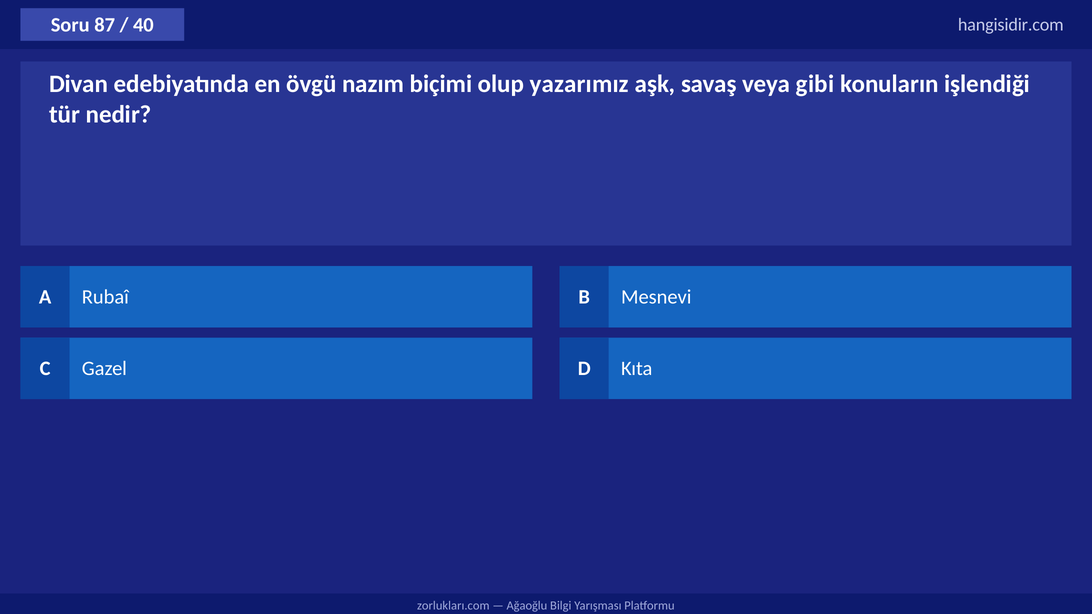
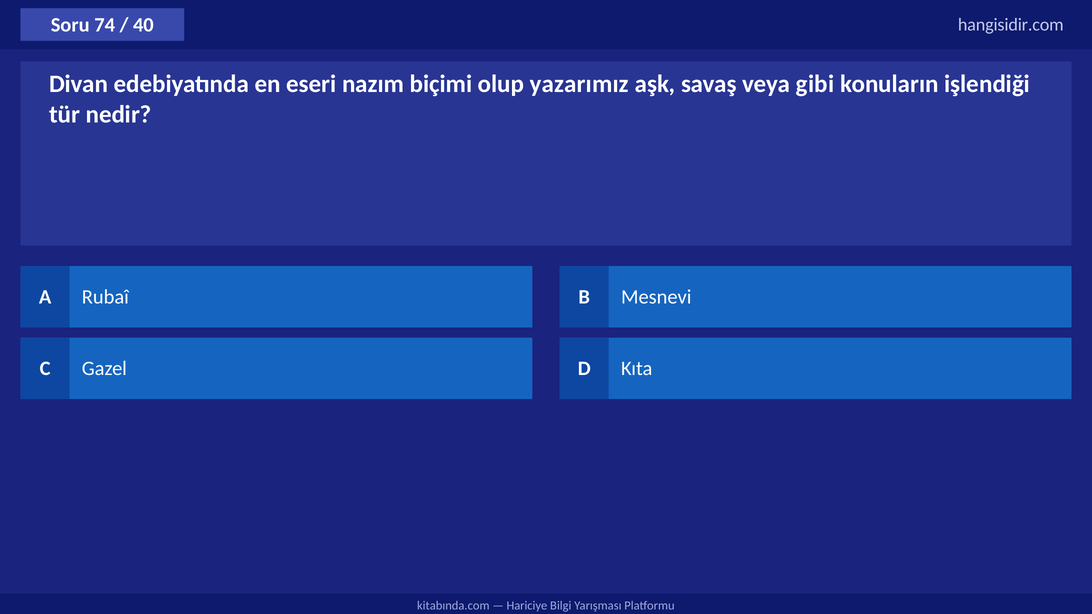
87: 87 -> 74 (105, 25)
övgü: övgü -> eseri (311, 84)
zorlukları.com: zorlukları.com -> kitabında.com (453, 606)
Ağaoğlu: Ağaoğlu -> Hariciye (527, 606)
